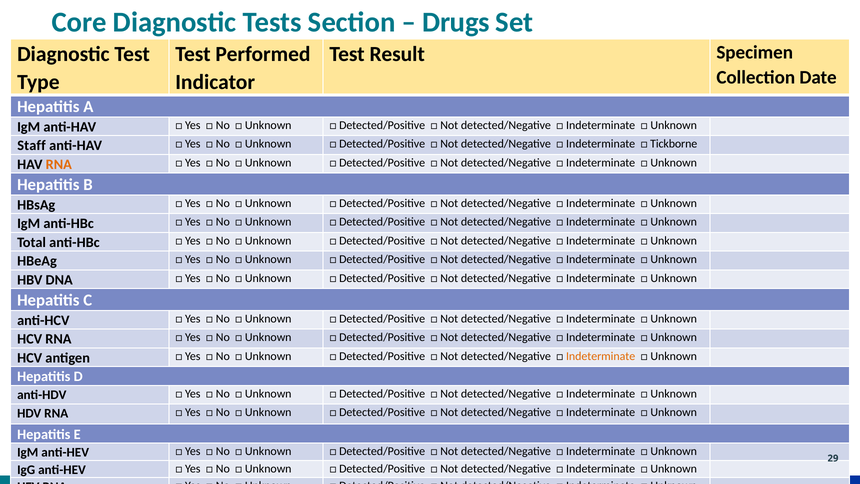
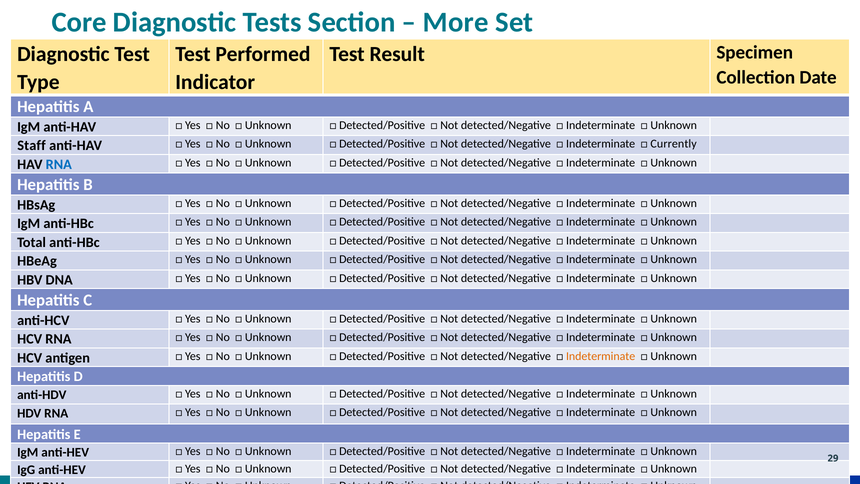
Drugs: Drugs -> More (456, 22)
Tickborne: Tickborne -> Currently (674, 144)
RNA colour: orange -> blue (59, 164)
